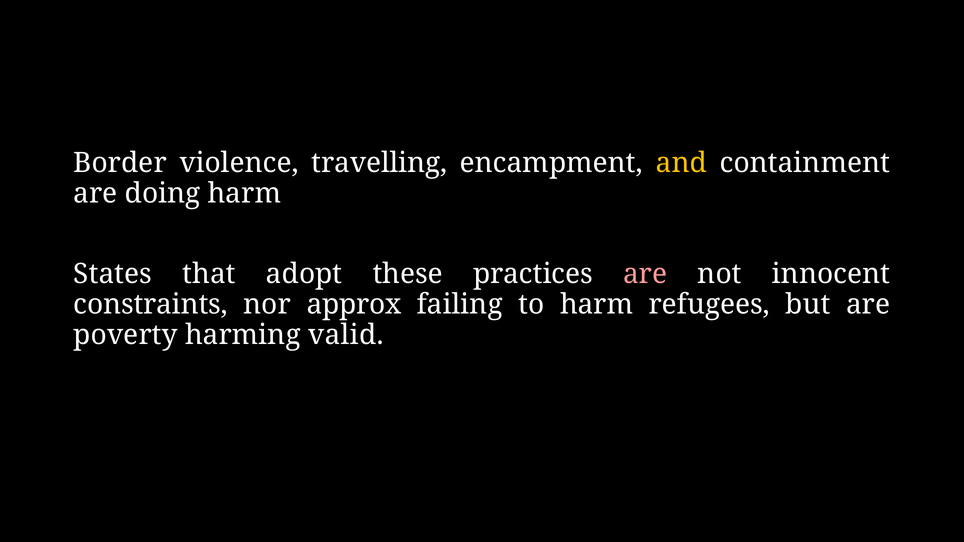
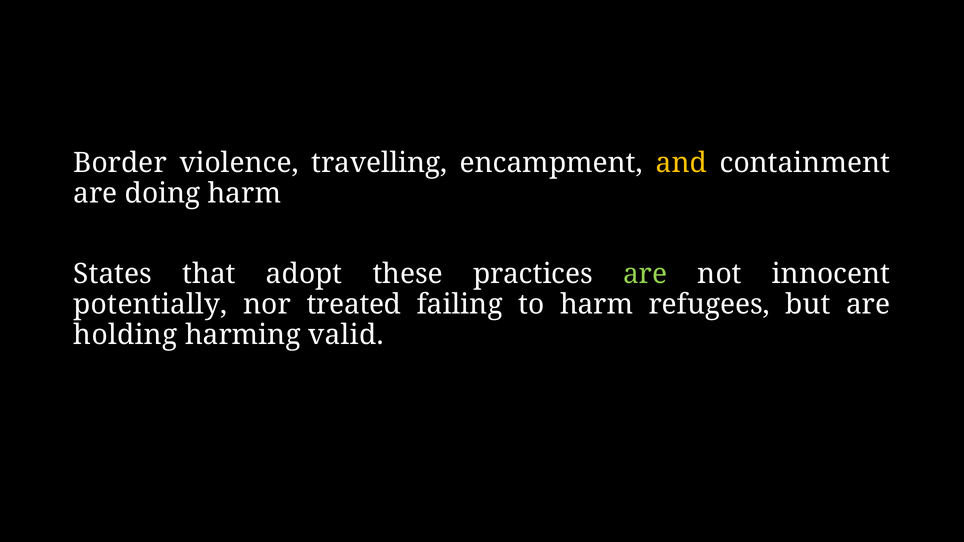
are colour: pink -> light green (645, 274)
constraints: constraints -> potentially (150, 305)
approx: approx -> treated (354, 305)
poverty: poverty -> holding (125, 335)
